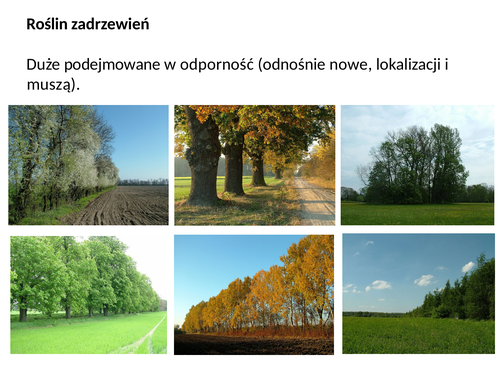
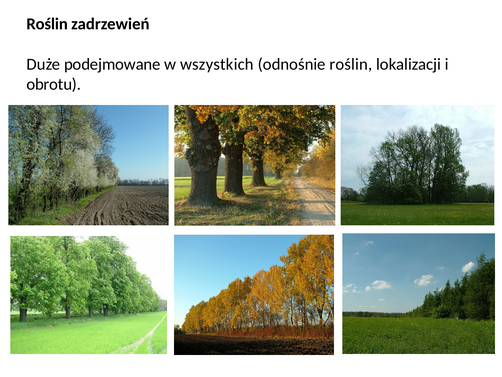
odporność: odporność -> wszystkich (217, 64)
odnośnie nowe: nowe -> roślin (351, 64)
muszą: muszą -> obrotu (54, 84)
